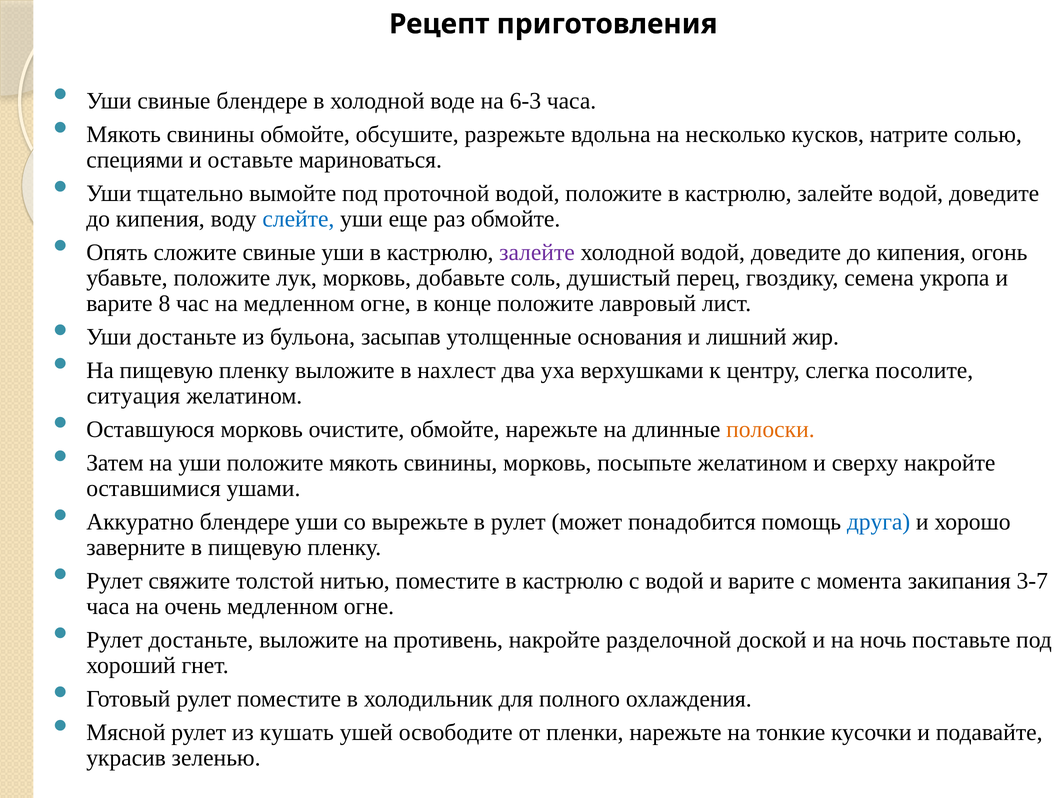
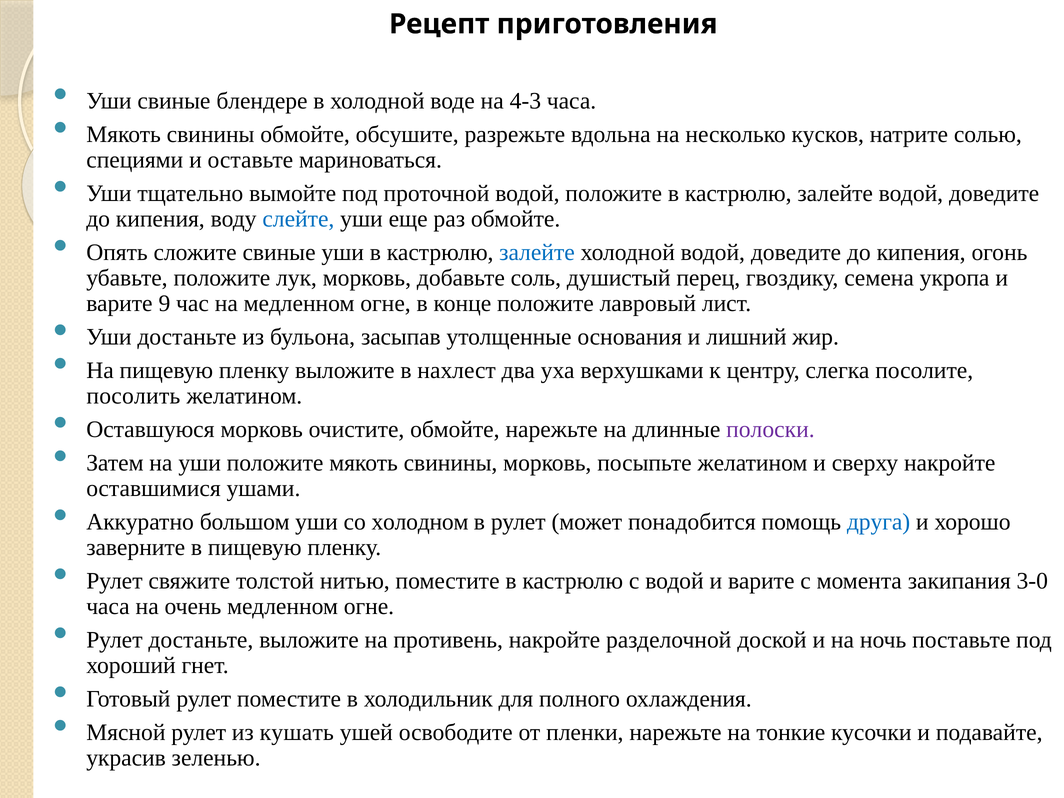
6-3: 6-3 -> 4-3 (525, 101)
залейте colour: purple -> blue (537, 252)
8: 8 -> 9 (164, 303)
ситуация: ситуация -> посолить (133, 396)
полоски colour: orange -> purple (770, 429)
Аккуратно блендере: блендере -> большом (245, 522)
вырежьте: вырежьте -> холодном (420, 522)
3-7: 3-7 -> 3-0 (1032, 581)
